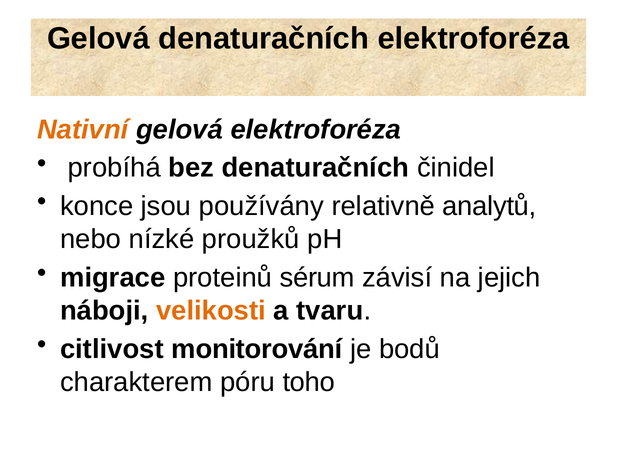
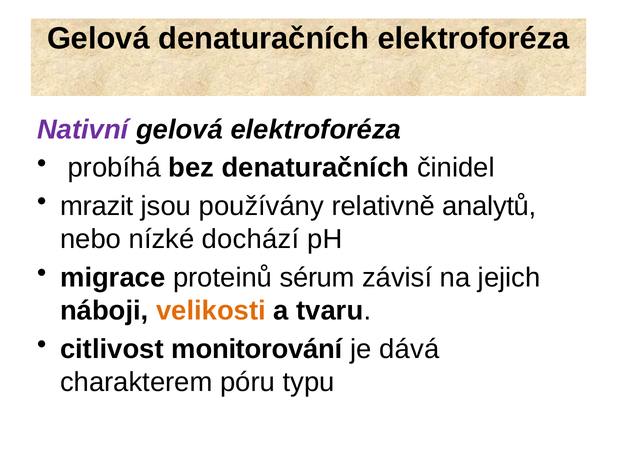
Nativní colour: orange -> purple (83, 129)
konce: konce -> mrazit (97, 206)
proužků: proužků -> dochází (251, 239)
bodů: bodů -> dává (409, 349)
toho: toho -> typu (309, 382)
